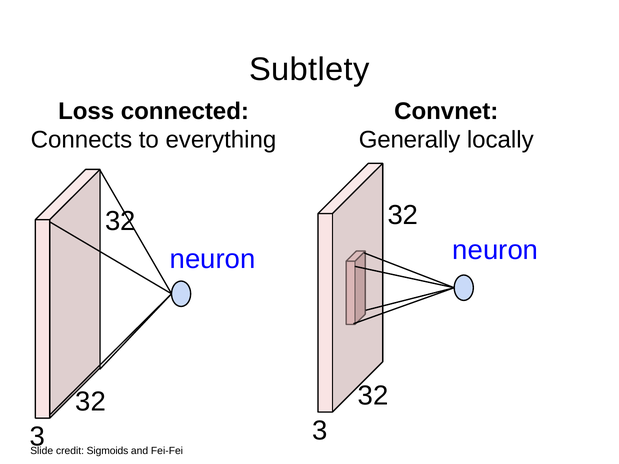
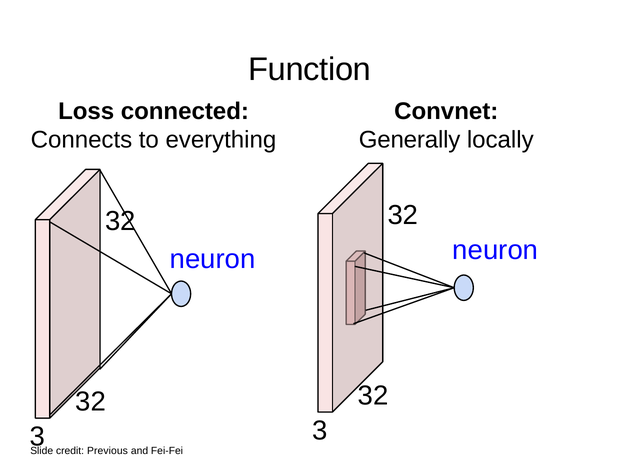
Subtlety: Subtlety -> Function (310, 69)
Sigmoids: Sigmoids -> Previous (107, 451)
